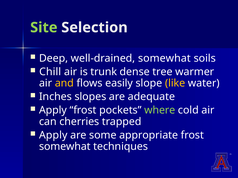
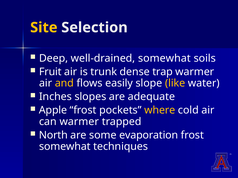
Site colour: light green -> yellow (44, 28)
Chill: Chill -> Fruit (50, 72)
tree: tree -> trap (163, 72)
Apply: Apply -> Apple (53, 110)
where colour: light green -> yellow (160, 110)
can cherries: cherries -> warmer (79, 122)
Apply: Apply -> North (53, 135)
appropriate: appropriate -> evaporation (149, 135)
